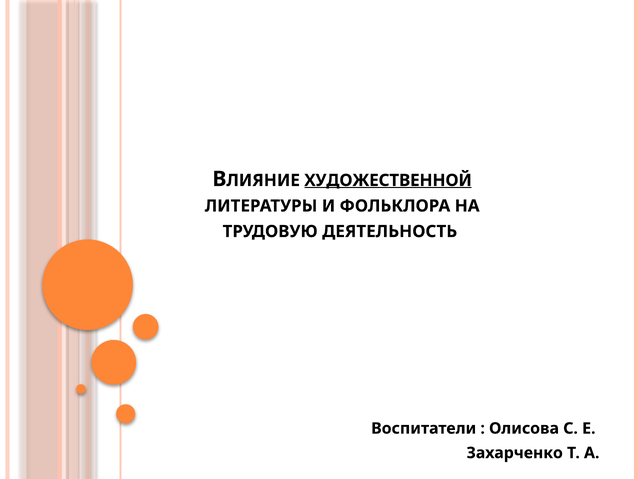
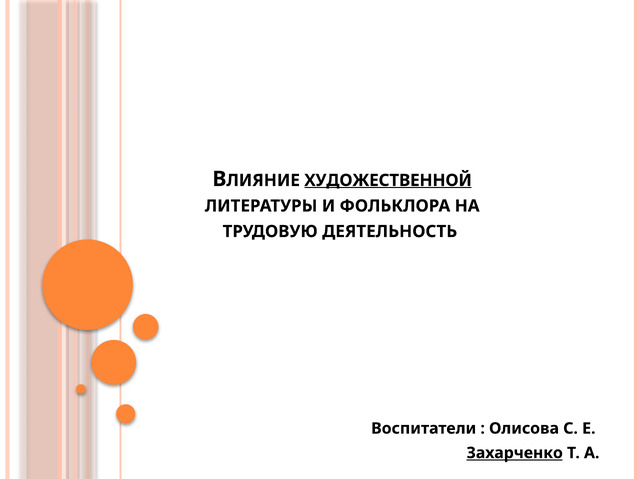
Захарченко underline: none -> present (515, 452)
